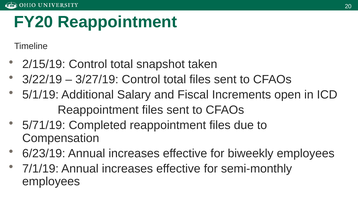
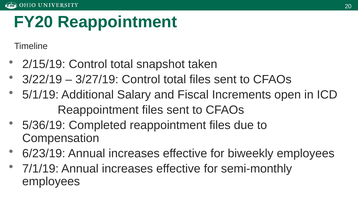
5/71/19: 5/71/19 -> 5/36/19 (44, 125)
